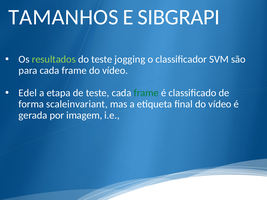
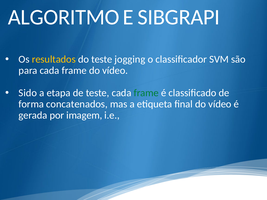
TAMANHOS: TAMANHOS -> ALGORITMO (64, 17)
resultados colour: light green -> yellow (54, 59)
Edel: Edel -> Sido (28, 93)
scaleinvariant: scaleinvariant -> concatenados (77, 104)
